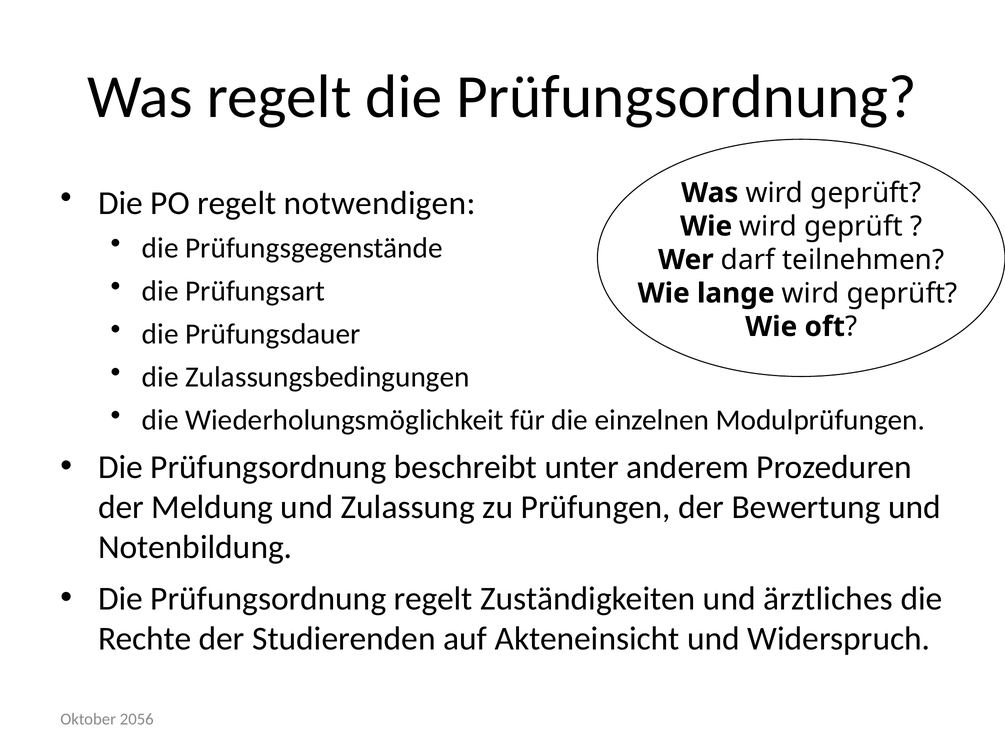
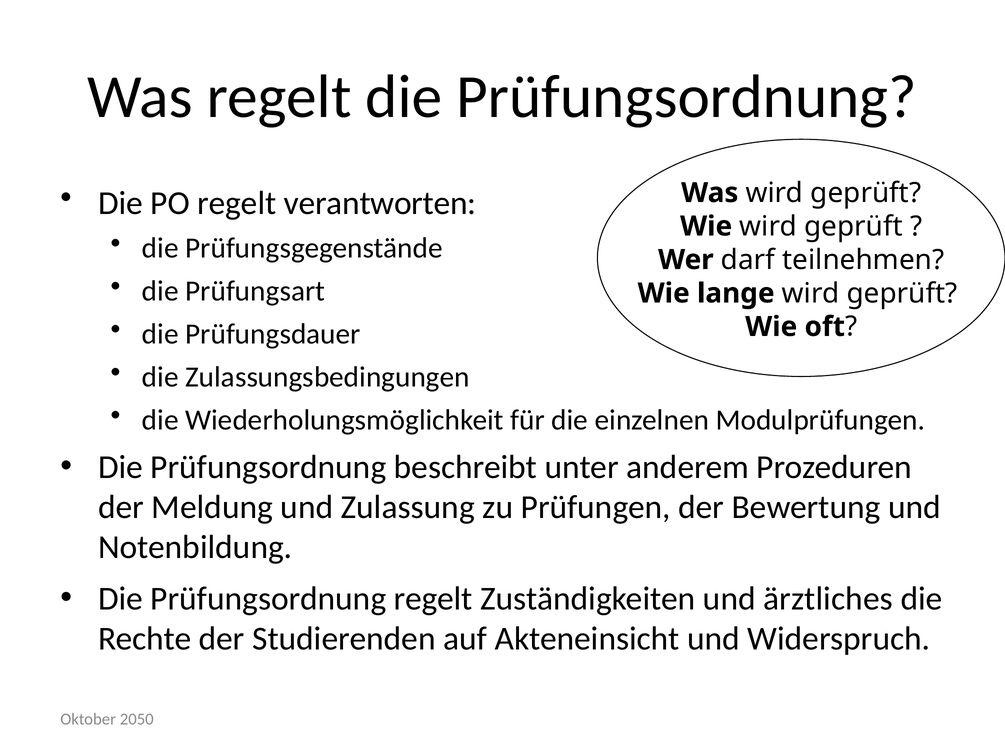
notwendigen: notwendigen -> verantworten (380, 203)
2056: 2056 -> 2050 (137, 720)
